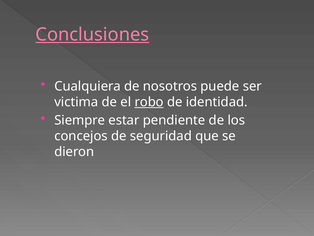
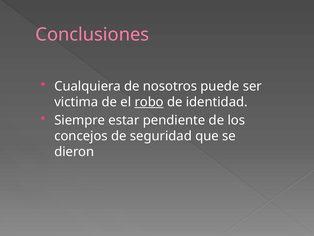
Conclusiones underline: present -> none (92, 34)
